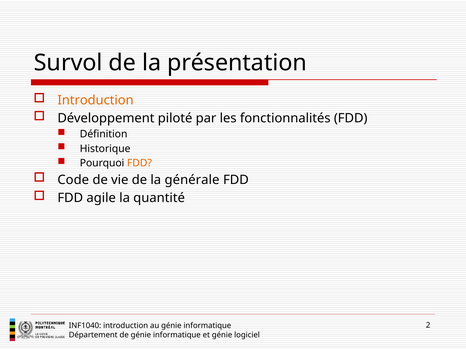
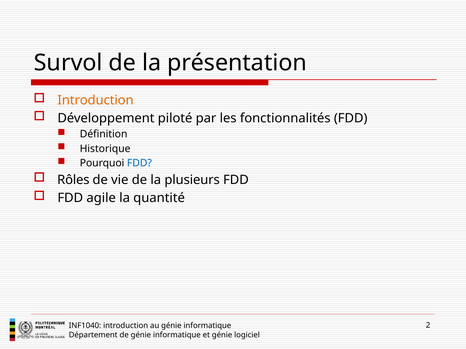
FDD colour: orange -> blue (139, 163)
Code: Code -> Rôles (73, 180)
générale: générale -> plusieurs (192, 180)
